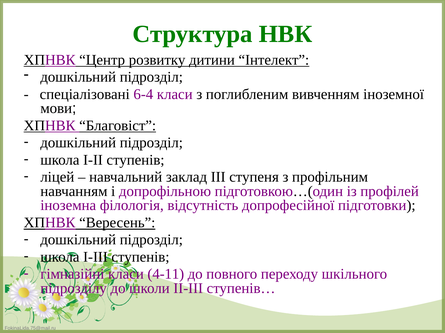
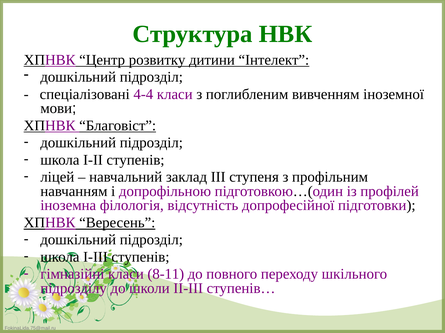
6-4: 6-4 -> 4-4 (143, 94)
4-11: 4-11 -> 8-11 (166, 275)
